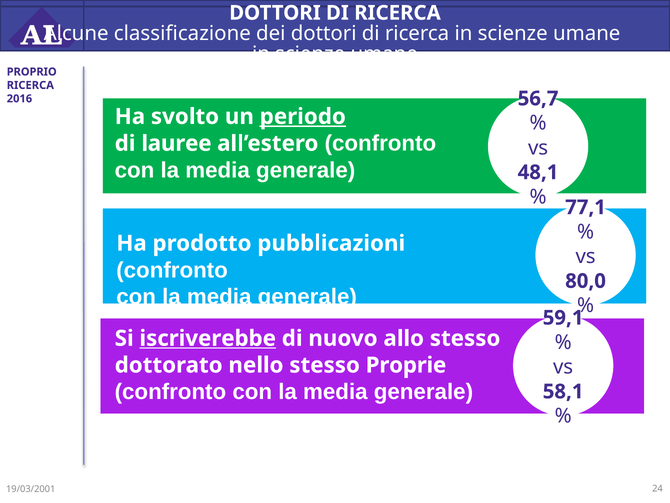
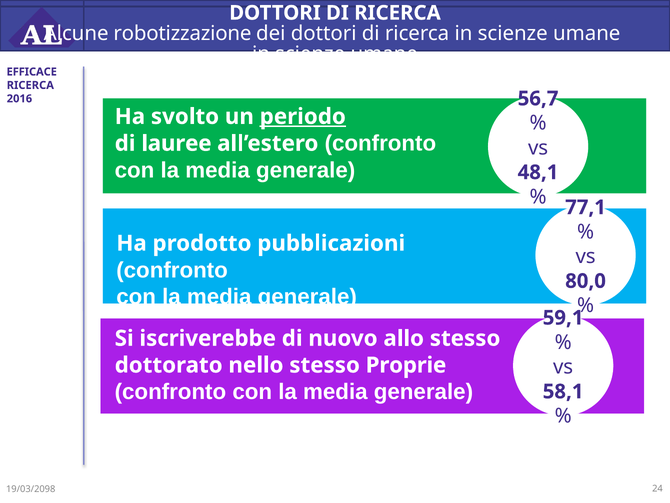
classificazione: classificazione -> robotizzazione (182, 33)
PROPRIO: PROPRIO -> EFFICACE (32, 72)
iscriverebbe underline: present -> none (208, 338)
19/03/2001: 19/03/2001 -> 19/03/2098 (31, 489)
